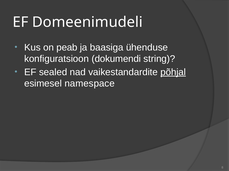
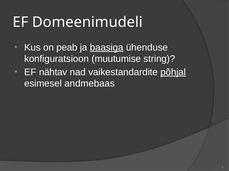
baasiga underline: none -> present (107, 48)
dokumendi: dokumendi -> muutumise (116, 59)
sealed: sealed -> nähtav (53, 72)
namespace: namespace -> andmebaas (90, 84)
